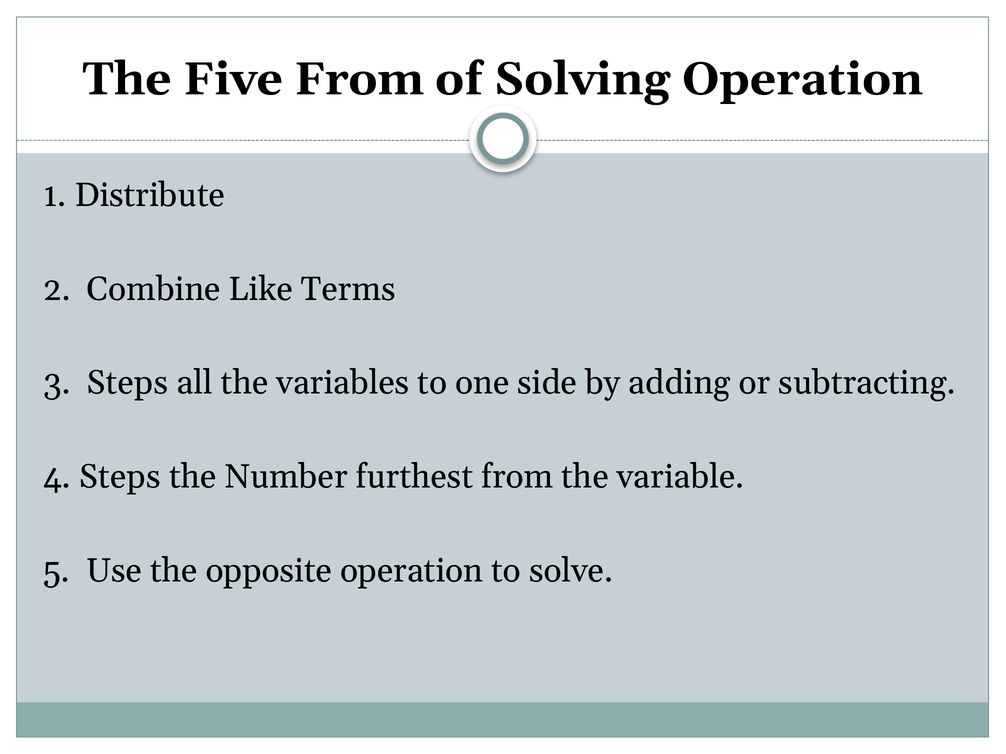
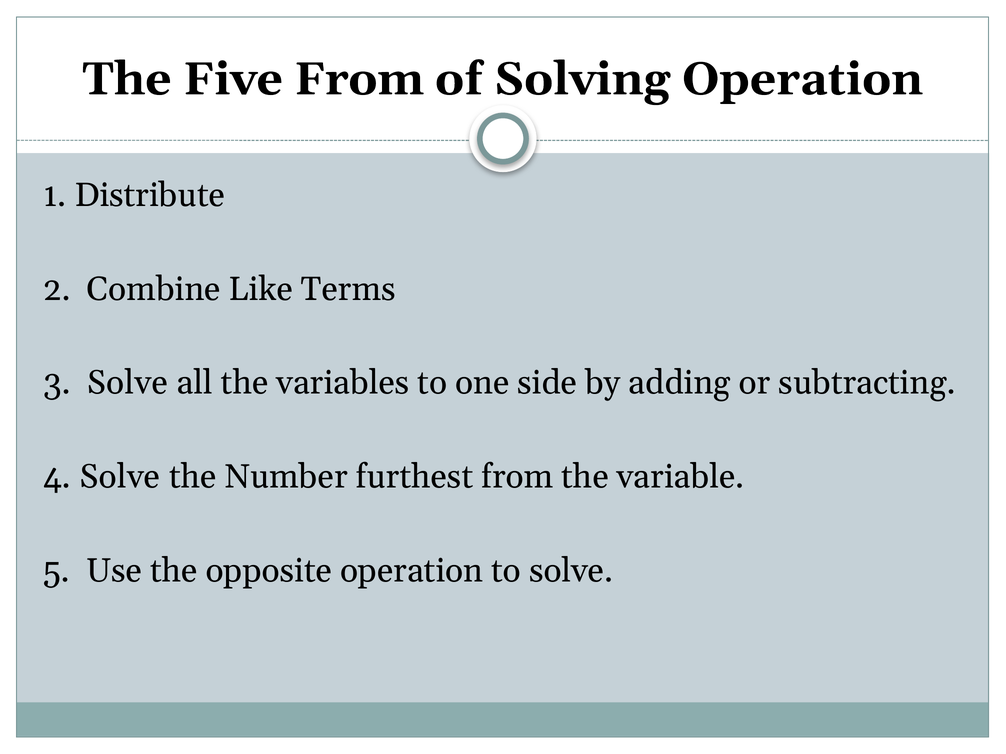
3 Steps: Steps -> Solve (128, 383)
4 Steps: Steps -> Solve (120, 477)
